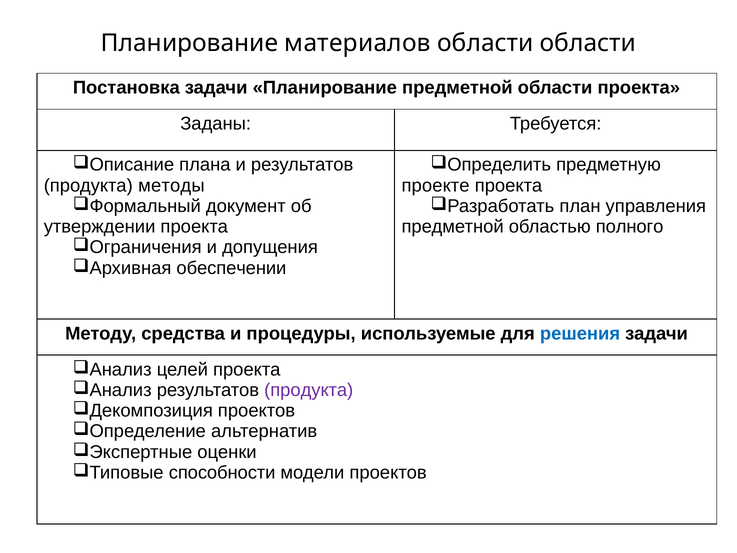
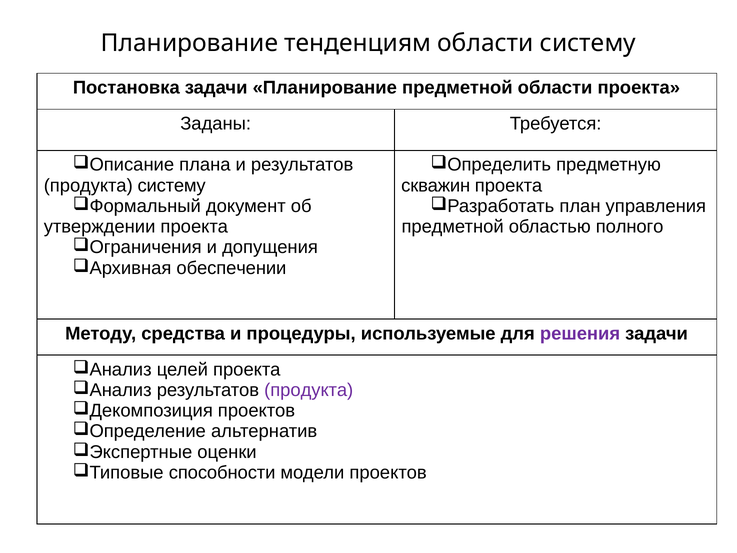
материалов: материалов -> тенденциям (358, 43)
области области: области -> систему (588, 43)
продукта методы: методы -> систему (172, 185)
проекте: проекте -> скважин (436, 185)
решения colour: blue -> purple (580, 333)
